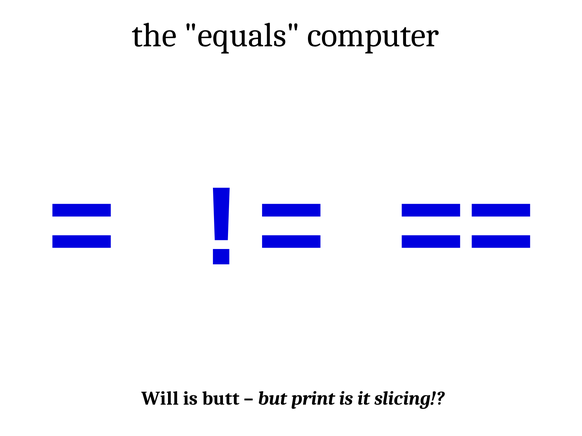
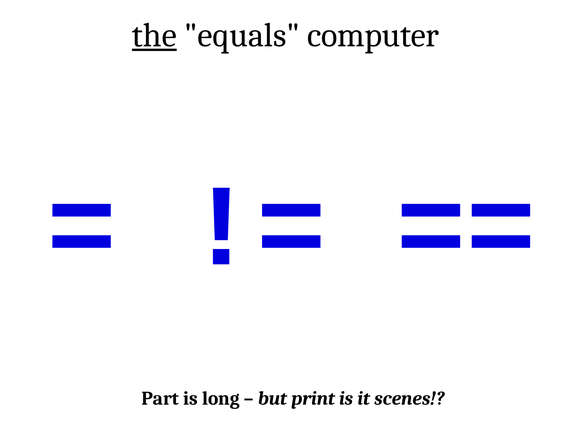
the underline: none -> present (154, 35)
Will: Will -> Part (160, 399)
butt: butt -> long (221, 399)
slicing: slicing -> scenes (409, 399)
